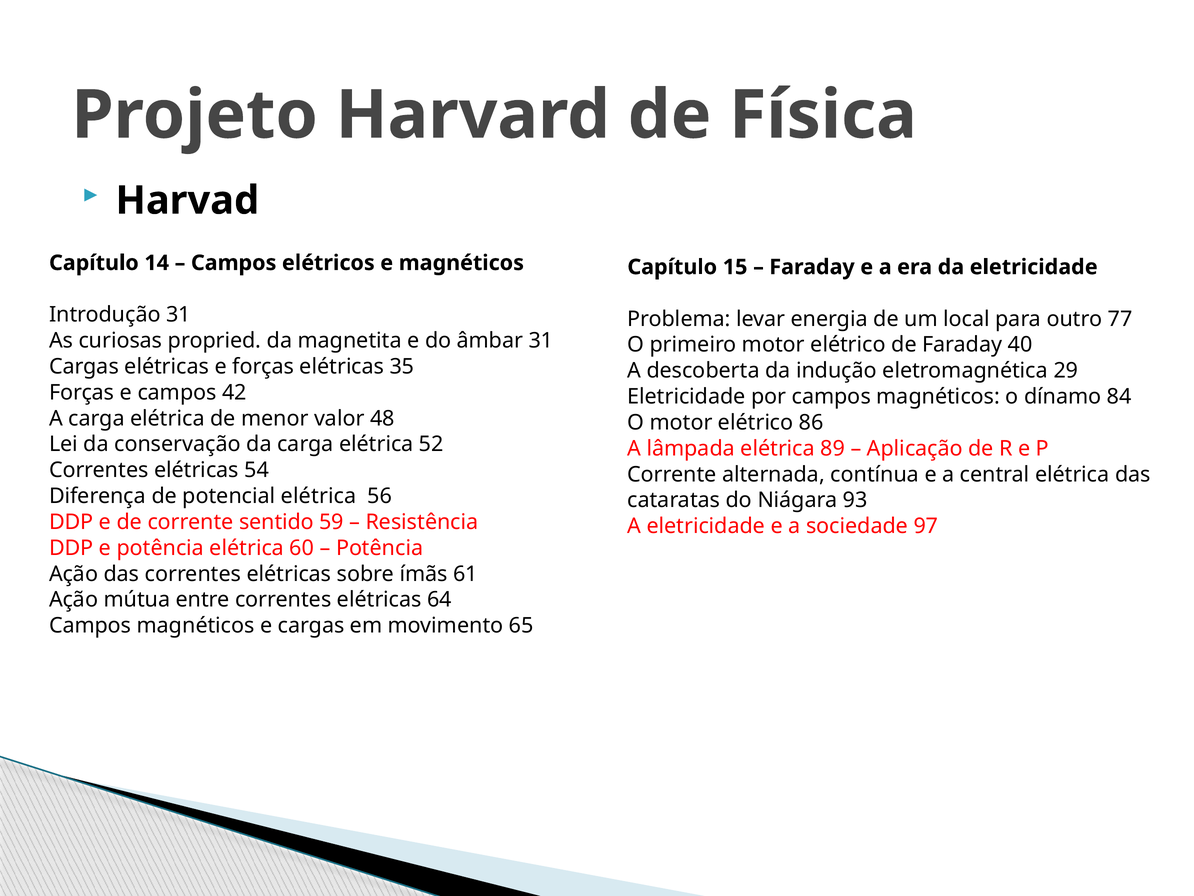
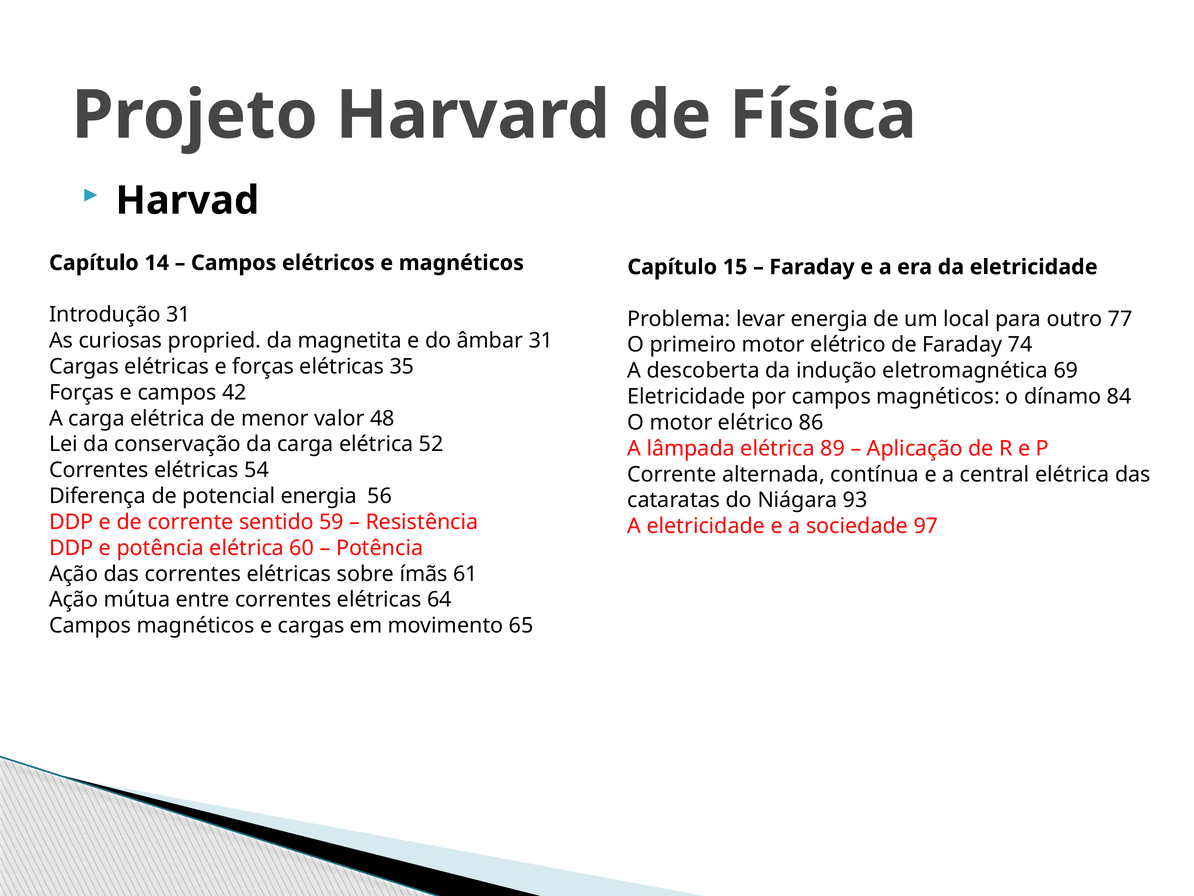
40: 40 -> 74 (1020, 345)
29: 29 -> 69 (1066, 371)
potencial elétrica: elétrica -> energia (319, 496)
